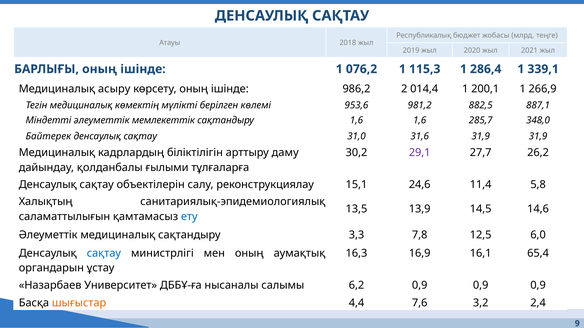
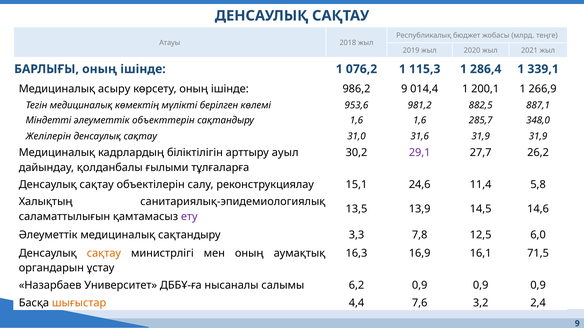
986,2 2: 2 -> 9 (404, 89)
мемлекеттік: мемлекеттік -> объекттерін (163, 121)
Байтерек: Байтерек -> Желілерін (48, 137)
даму: даму -> ауыл (285, 153)
ету colour: blue -> purple (189, 217)
сақтау colour: blue -> orange (104, 253)
65,4: 65,4 -> 71,5 (538, 253)
